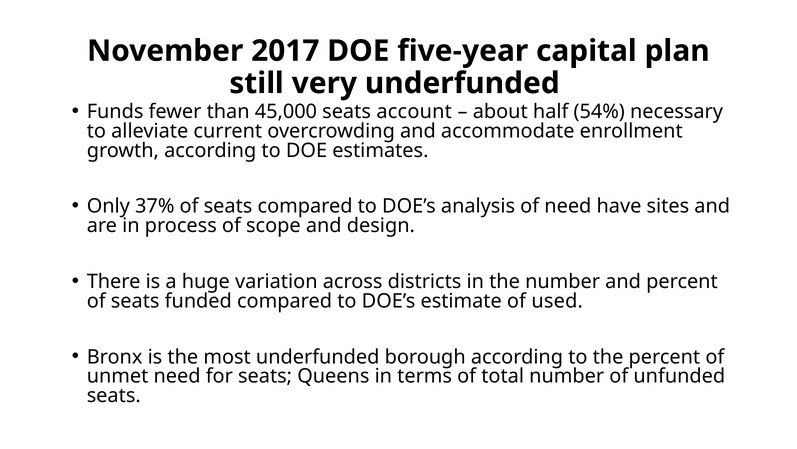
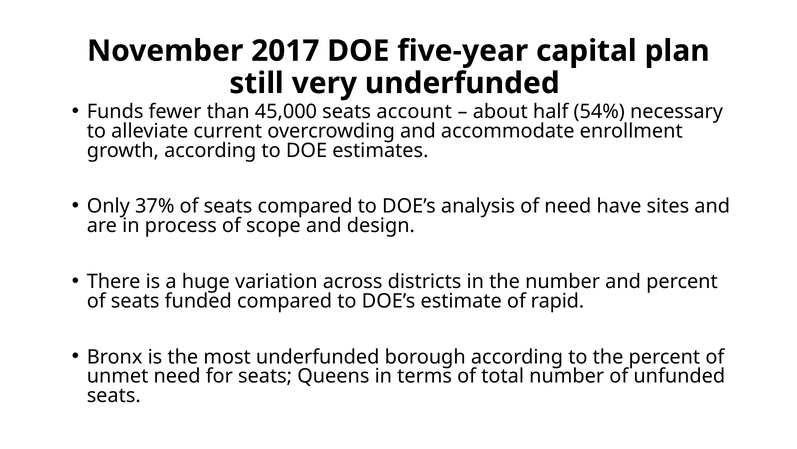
used: used -> rapid (557, 301)
